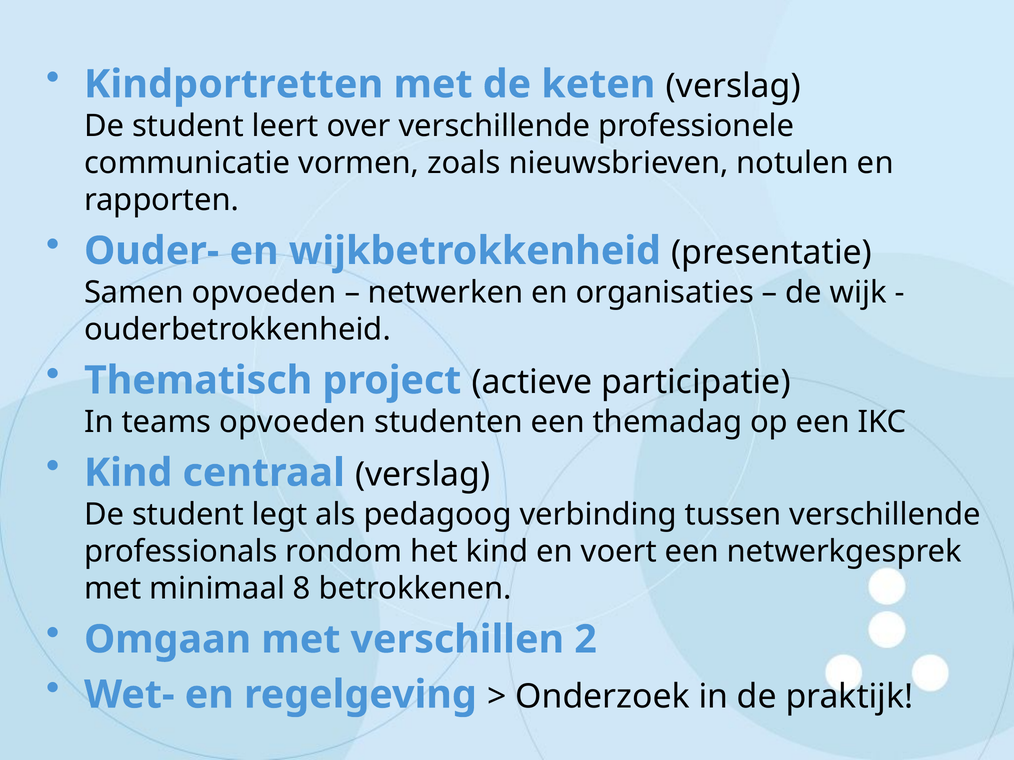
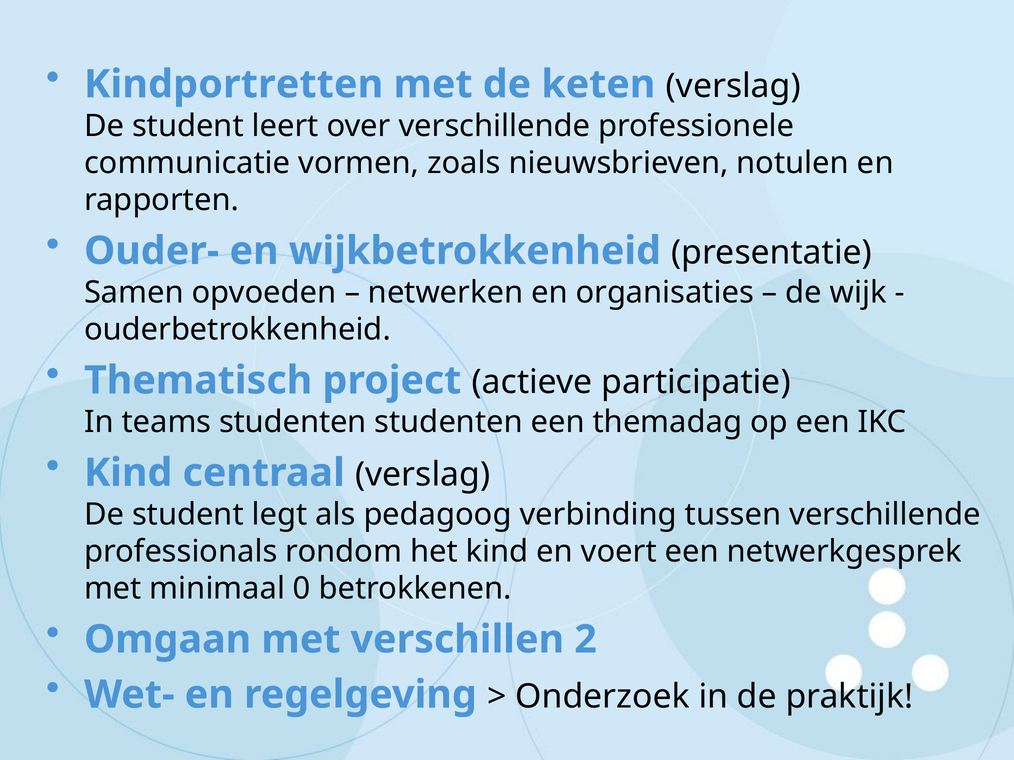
teams opvoeden: opvoeden -> studenten (293, 422)
8: 8 -> 0 (302, 589)
